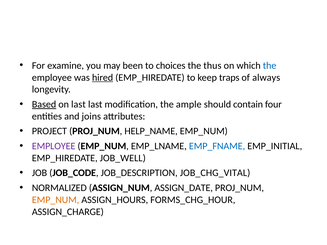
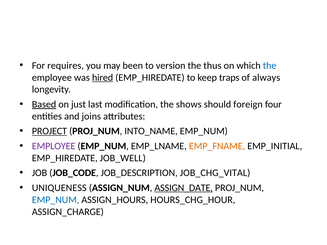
examine: examine -> requires (66, 66)
choices: choices -> version (171, 66)
on last: last -> just (79, 104)
ample: ample -> shows (189, 104)
contain: contain -> foreign (248, 104)
PROJECT underline: none -> present (49, 131)
HELP_NAME: HELP_NAME -> INTO_NAME (151, 131)
EMP_FNAME colour: blue -> orange (217, 146)
NORMALIZED: NORMALIZED -> UNIQUENESS (59, 188)
ASSIGN_DATE underline: none -> present (184, 188)
EMP_NUM colour: orange -> blue (56, 200)
FORMS_CHG_HOUR: FORMS_CHG_HOUR -> HOURS_CHG_HOUR (193, 200)
